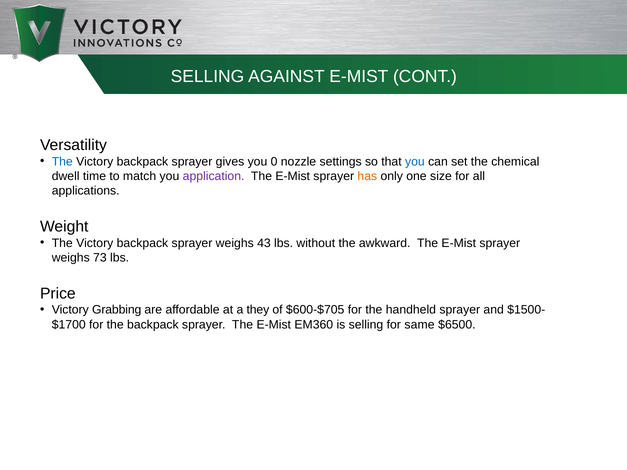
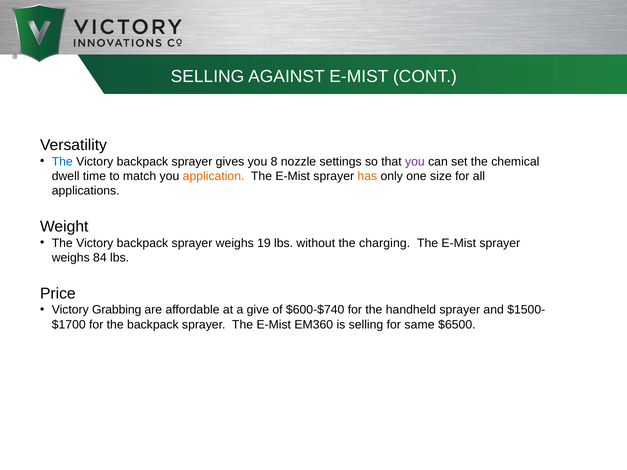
0: 0 -> 8 (274, 162)
you colour: blue -> purple (415, 162)
application colour: purple -> orange (214, 176)
43: 43 -> 19 (264, 243)
awkward: awkward -> charging (385, 243)
73: 73 -> 84 (100, 258)
they: they -> give (258, 310)
$600-$705: $600-$705 -> $600-$740 (315, 310)
